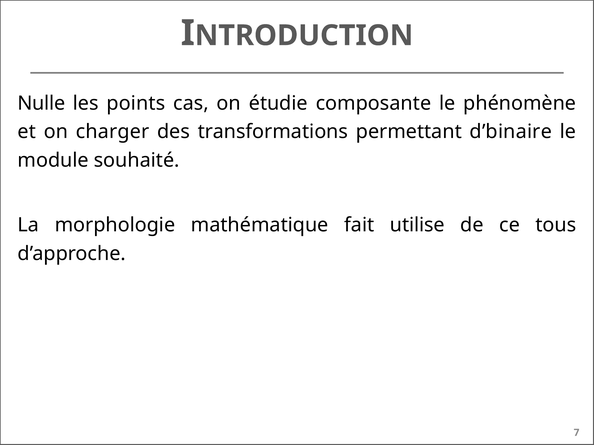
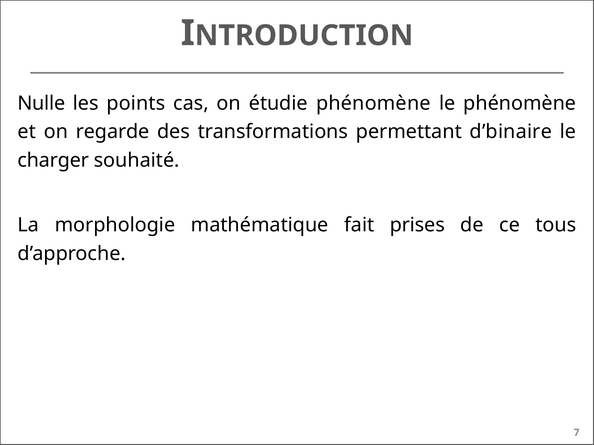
étudie composante: composante -> phénomène (373, 103)
charger: charger -> regarde (113, 132)
module: module -> charger (53, 160)
utilise: utilise -> prises (417, 225)
